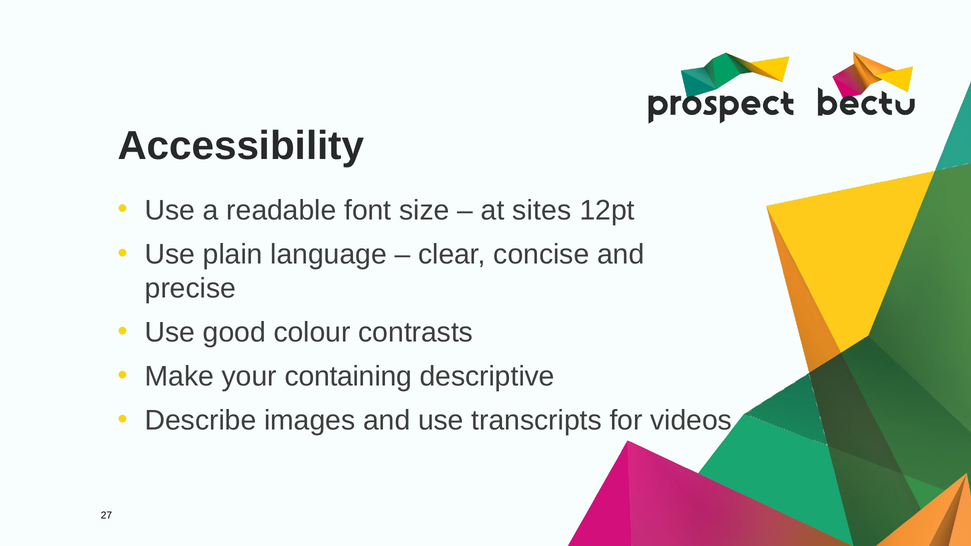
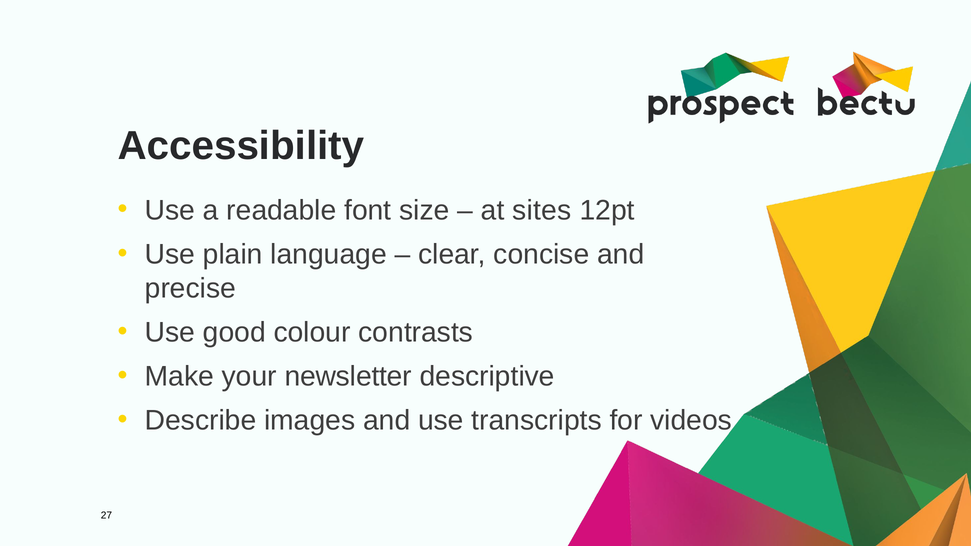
containing: containing -> newsletter (348, 377)
